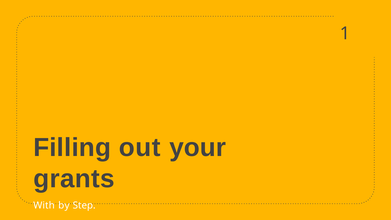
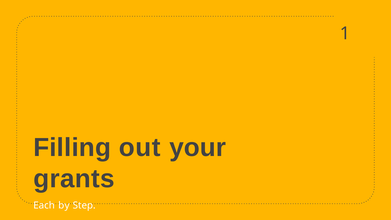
With: With -> Each (44, 205)
